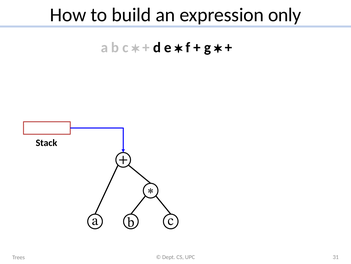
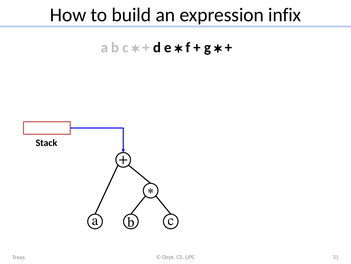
only: only -> infix (285, 15)
